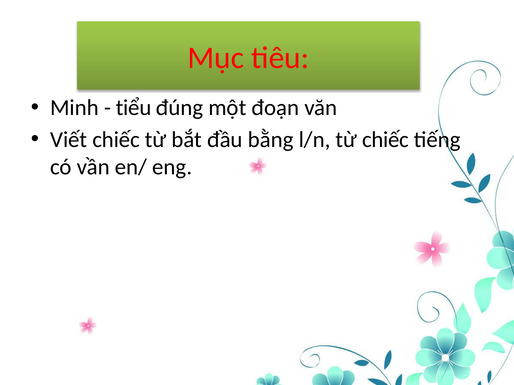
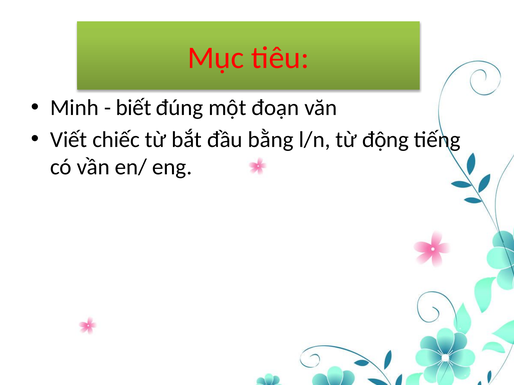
tiểu: tiểu -> biết (134, 108)
từ chiếc: chiếc -> động (385, 140)
